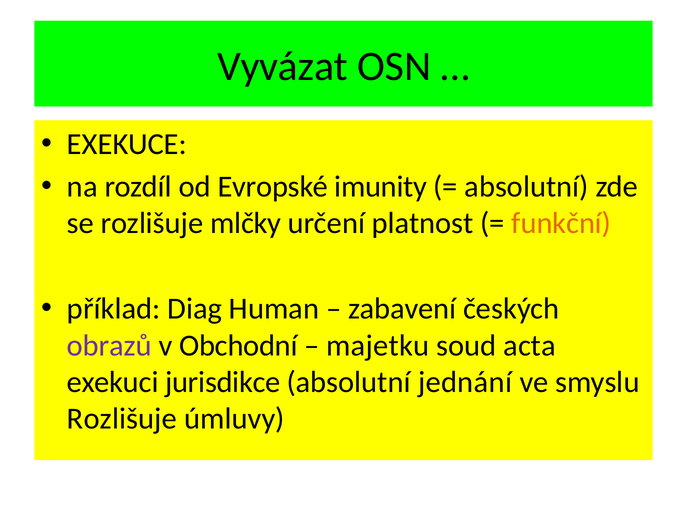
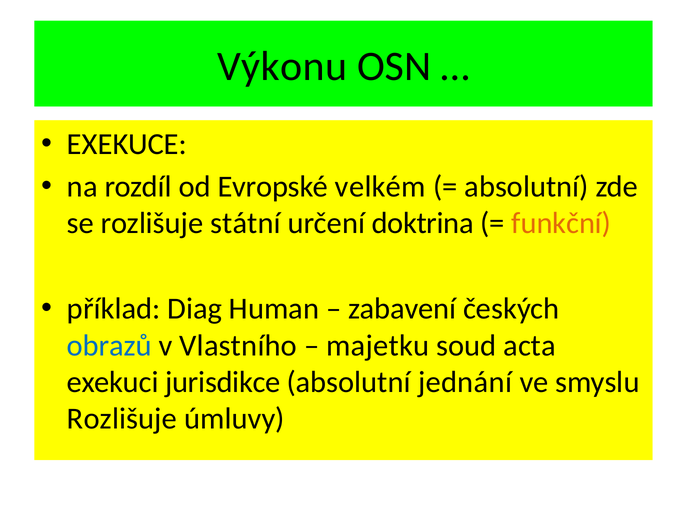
Vyvázat: Vyvázat -> Výkonu (282, 67)
imunity: imunity -> velkém (380, 187)
mlčky: mlčky -> státní (246, 224)
platnost: platnost -> doktrina (423, 224)
obrazů colour: purple -> blue (109, 346)
Obchodní: Obchodní -> Vlastního (238, 346)
